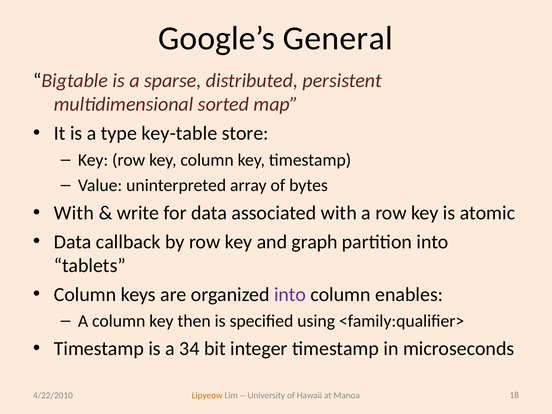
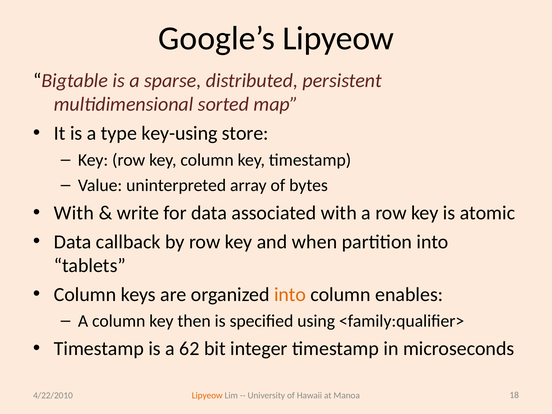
Google’s General: General -> Lipyeow (338, 38)
key-table: key-table -> key-using (180, 133)
graph: graph -> when (314, 242)
into colour: purple -> orange (290, 294)
34: 34 -> 62 (189, 349)
